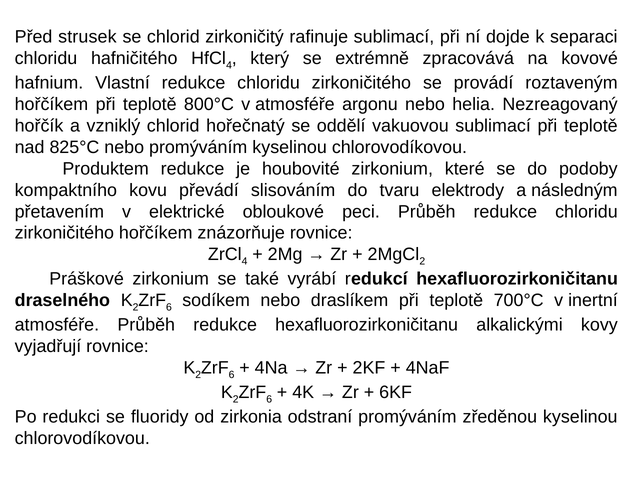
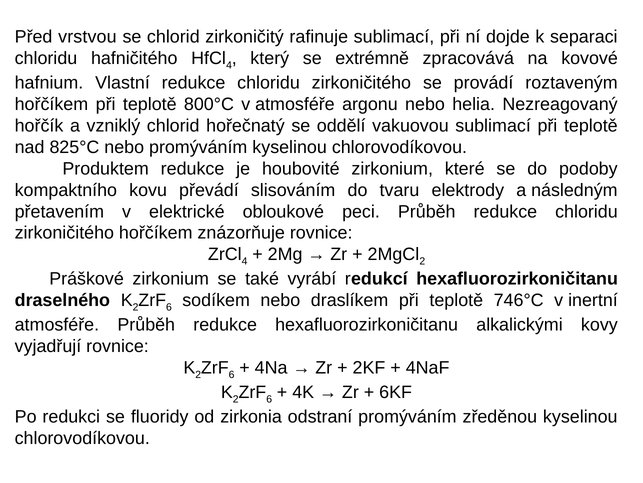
strusek: strusek -> vrstvou (87, 37)
700°C: 700°C -> 746°C (519, 300)
